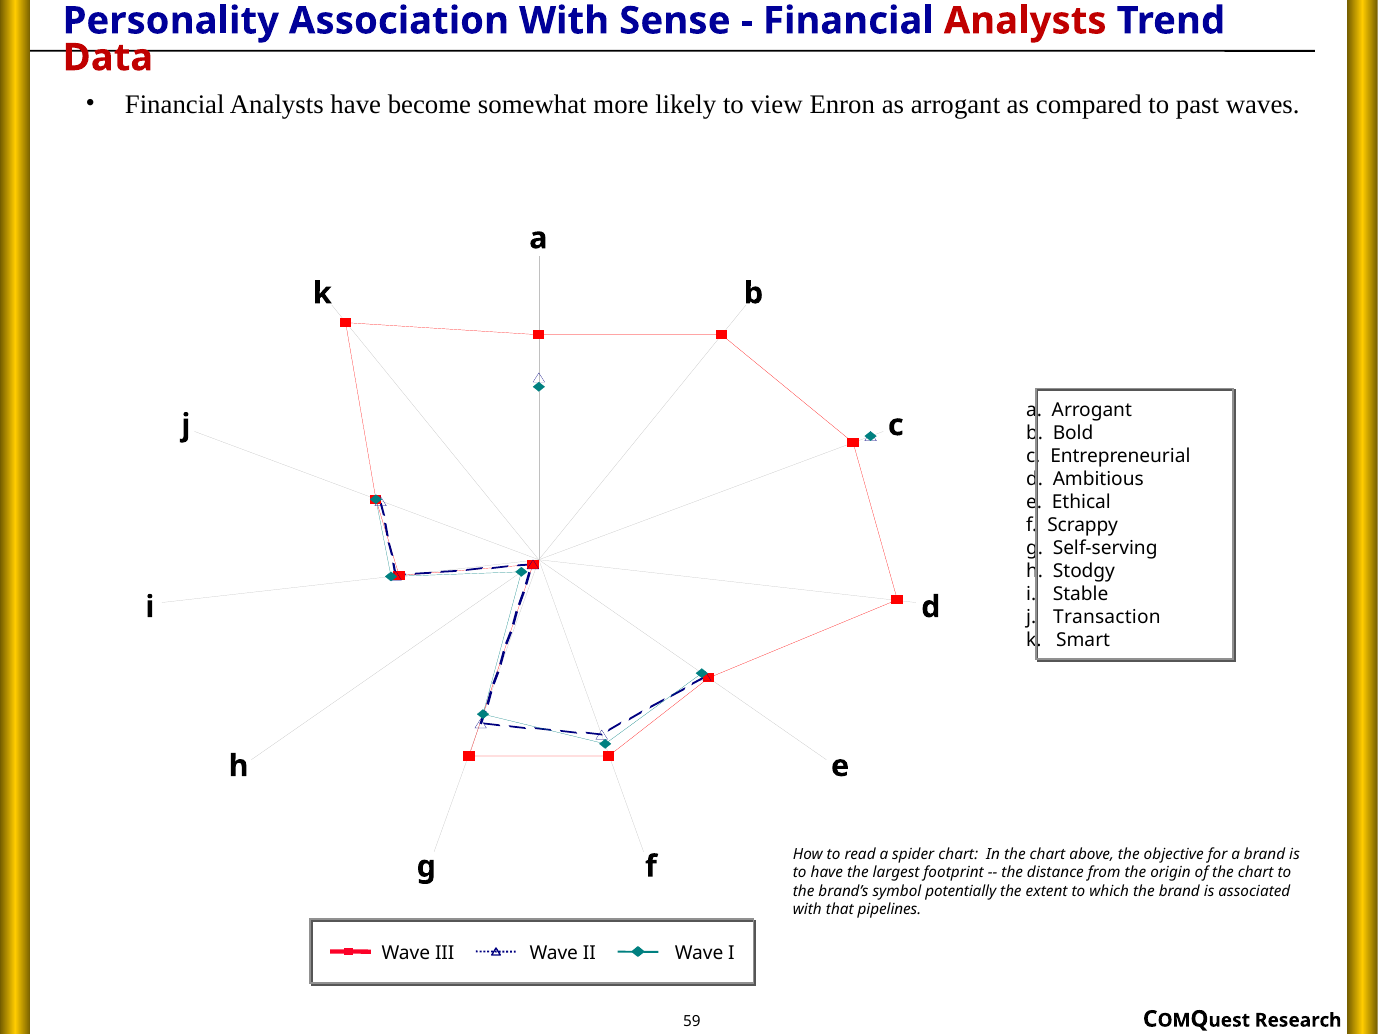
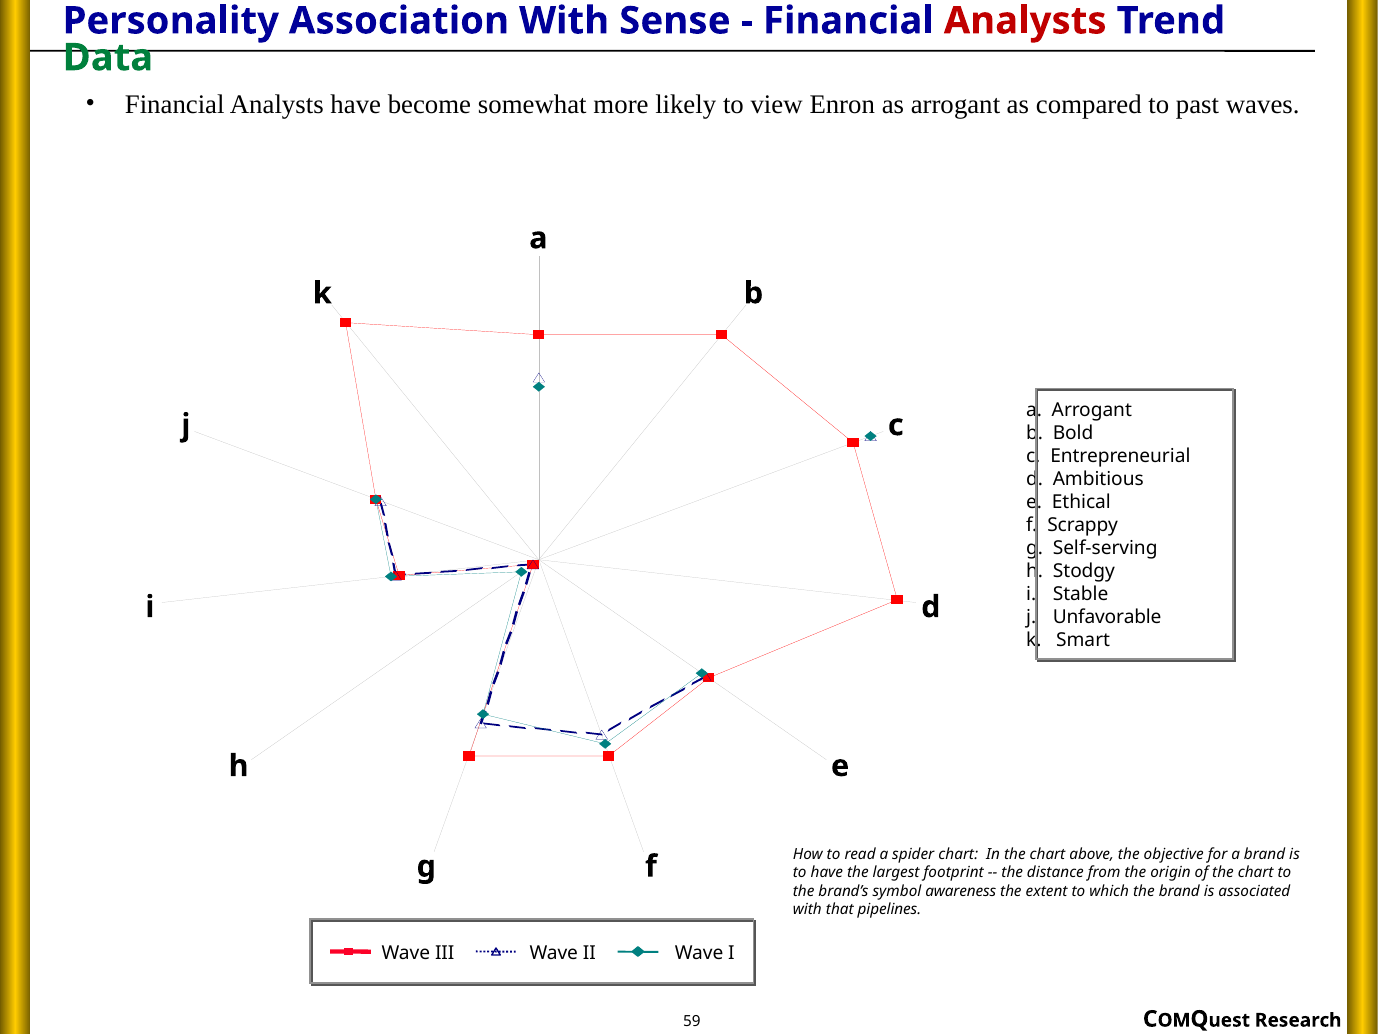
Data colour: red -> green (108, 58)
Transaction: Transaction -> Unfavorable (1107, 617)
potentially: potentially -> awareness (961, 891)
